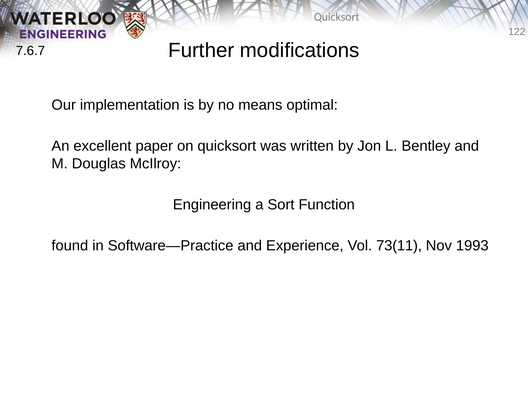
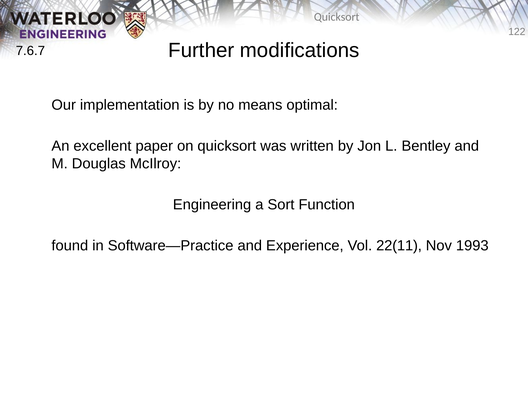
73(11: 73(11 -> 22(11 (399, 246)
